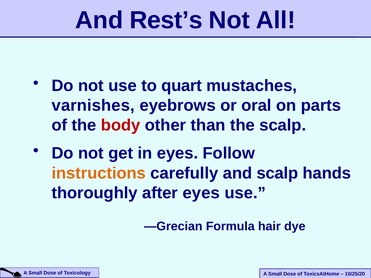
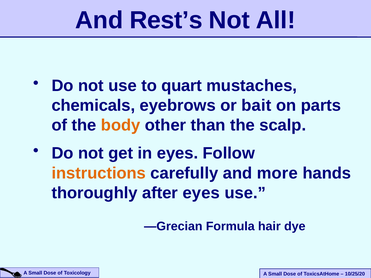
varnishes: varnishes -> chemicals (93, 106)
oral: oral -> bait (256, 106)
body colour: red -> orange (121, 125)
and scalp: scalp -> more (277, 173)
